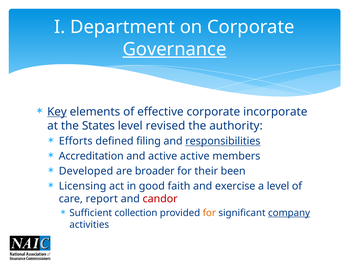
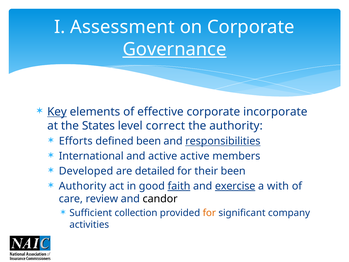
Department: Department -> Assessment (122, 27)
revised: revised -> correct (165, 126)
defined filing: filing -> been (149, 141)
Accreditation: Accreditation -> International (91, 156)
broader: broader -> detailed (155, 171)
Licensing: Licensing -> Authority (83, 186)
faith underline: none -> present (179, 186)
exercise underline: none -> present (235, 186)
a level: level -> with (278, 186)
report: report -> review (102, 199)
candor colour: red -> black (160, 199)
company underline: present -> none (289, 213)
